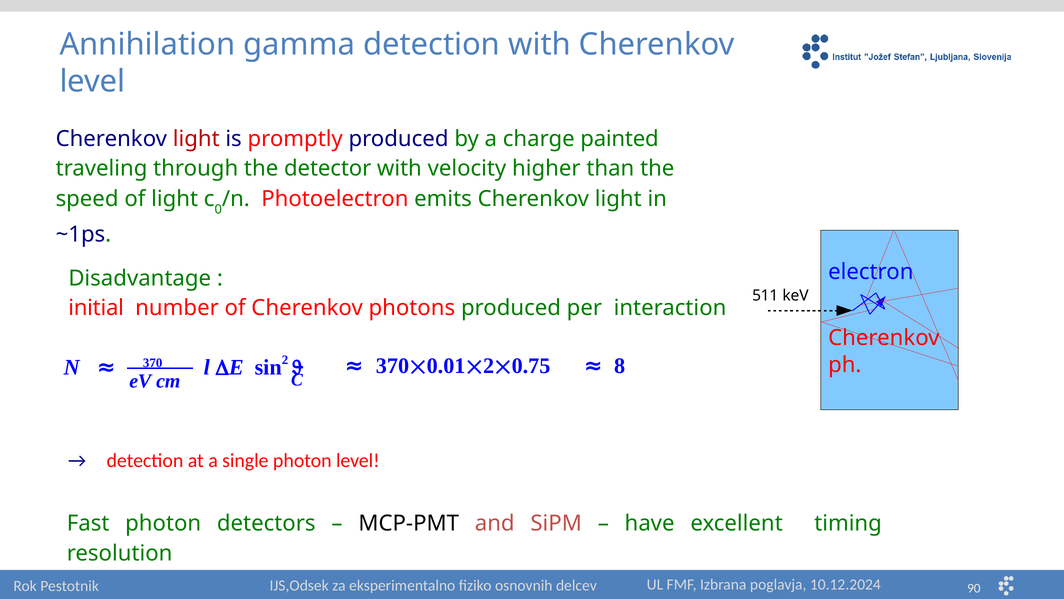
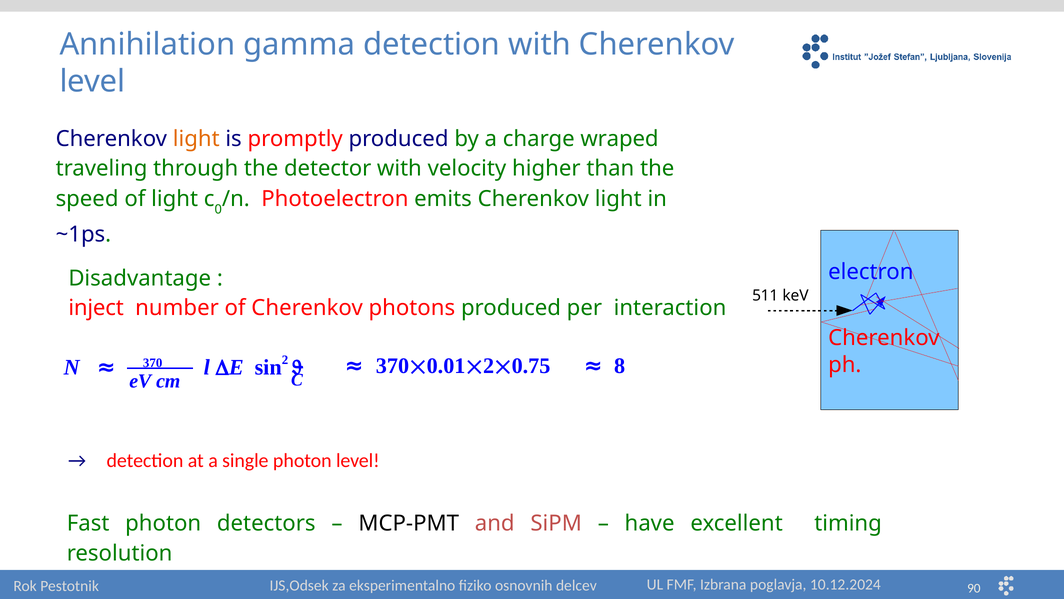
light colour: red -> orange (196, 139)
painted: painted -> wraped (619, 139)
initial: initial -> inject (96, 308)
